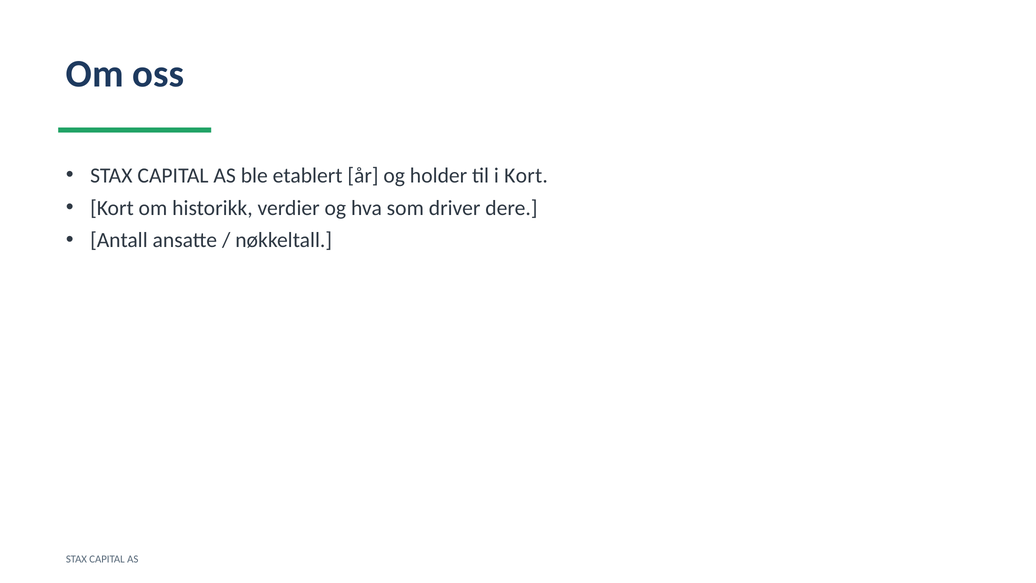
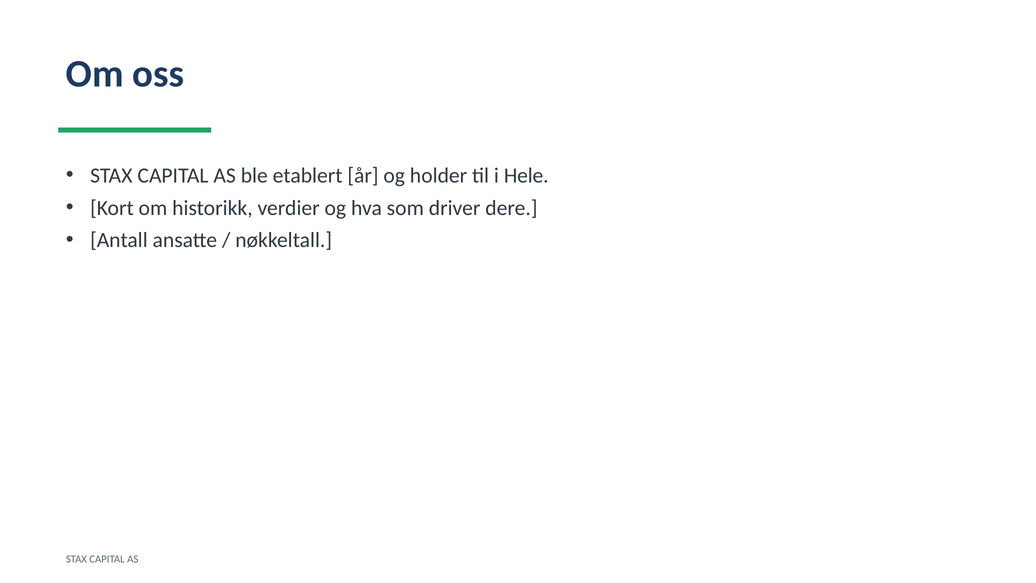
i Kort: Kort -> Hele (526, 175)
